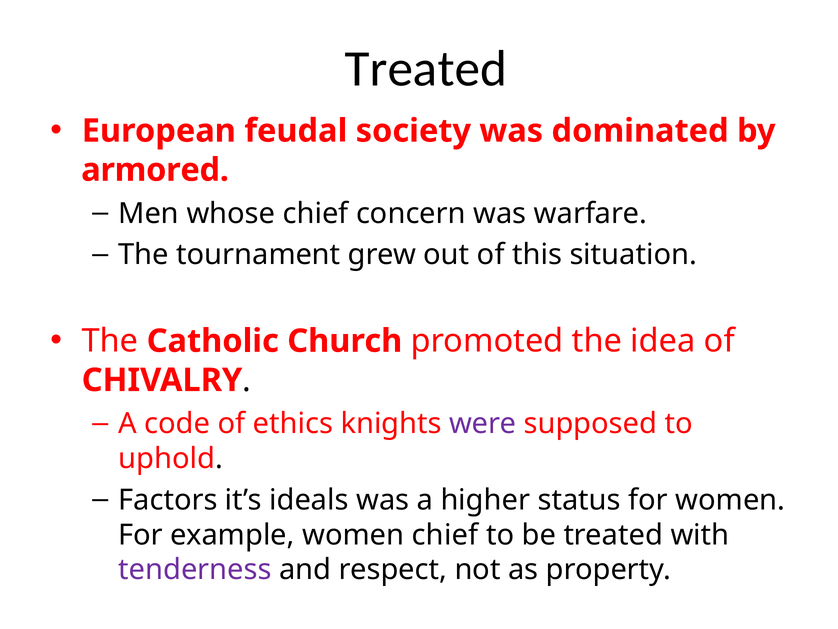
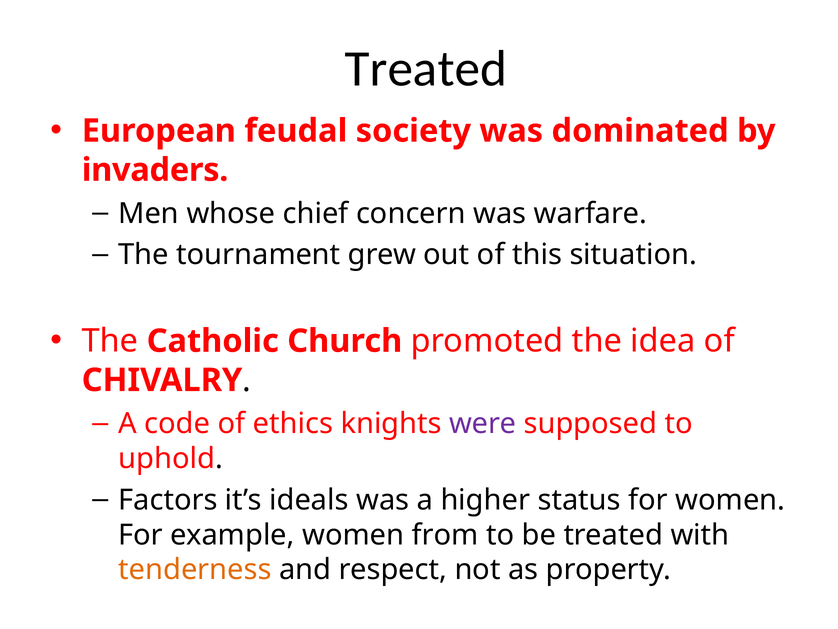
armored: armored -> invaders (155, 170)
women chief: chief -> from (445, 535)
tenderness colour: purple -> orange (195, 569)
